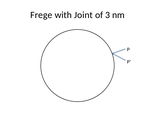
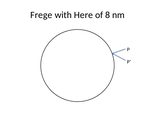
Joint: Joint -> Here (83, 15)
3: 3 -> 8 (108, 15)
